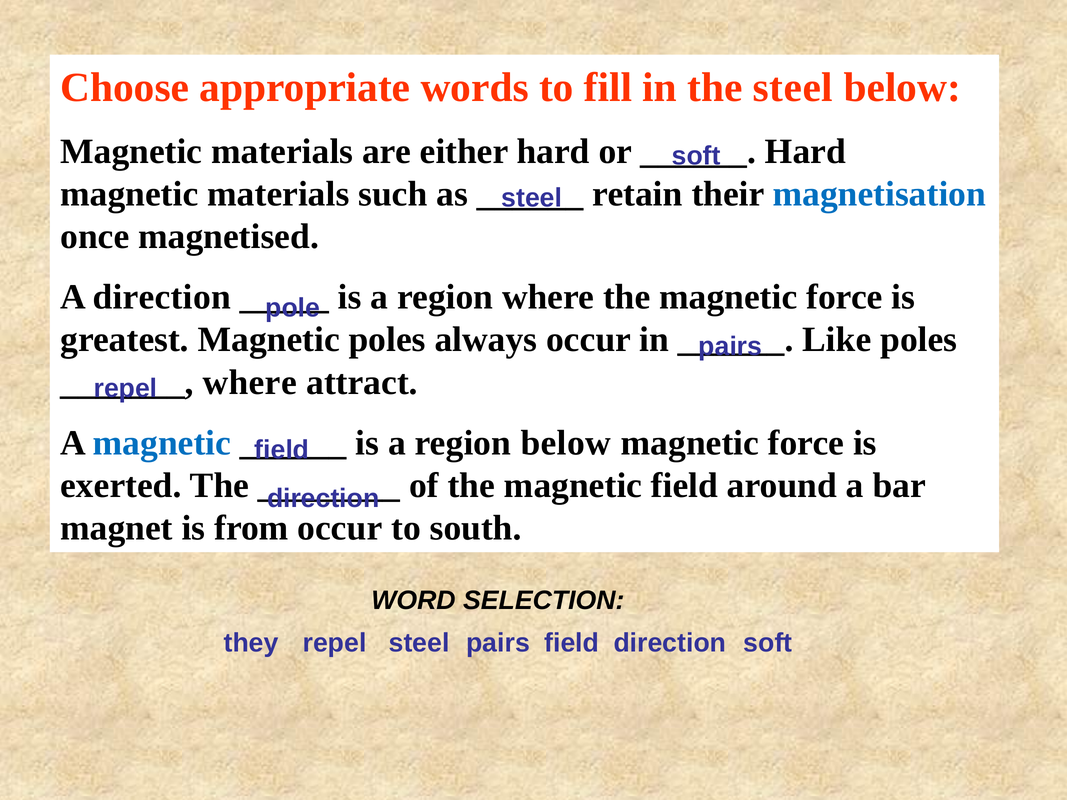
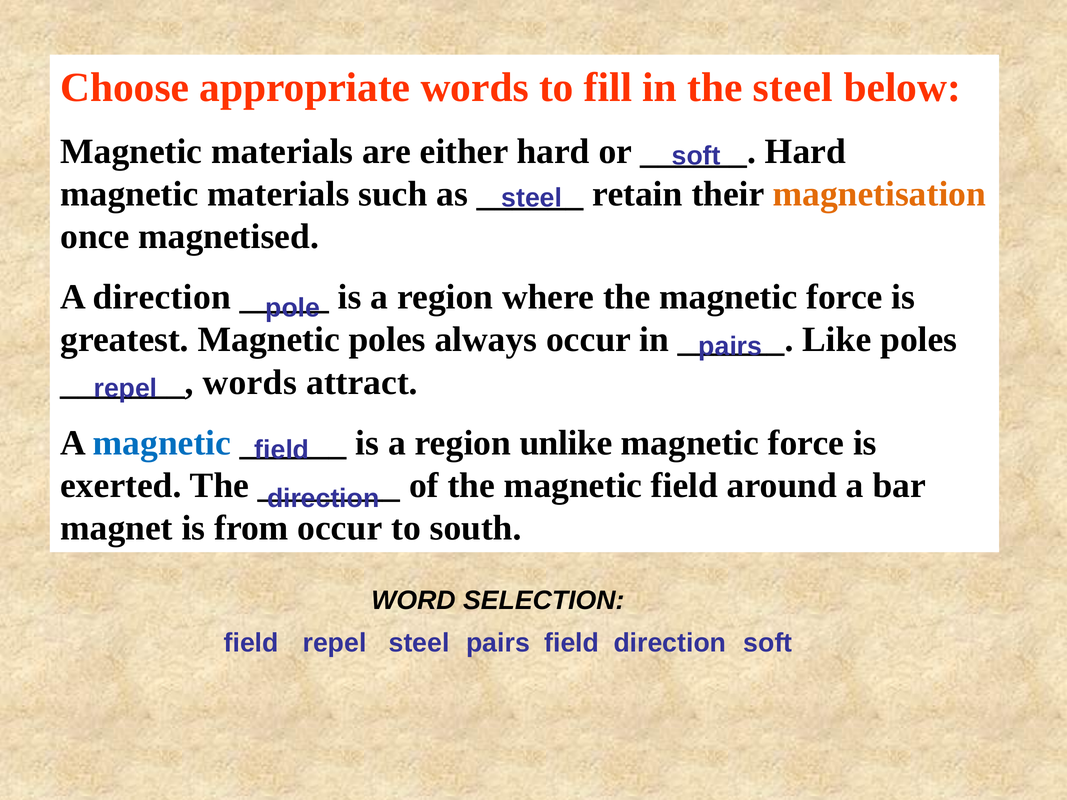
magnetisation colour: blue -> orange (879, 194)
where: where -> words (250, 383)
region below: below -> unlike (566, 443)
they: they -> field (251, 643)
